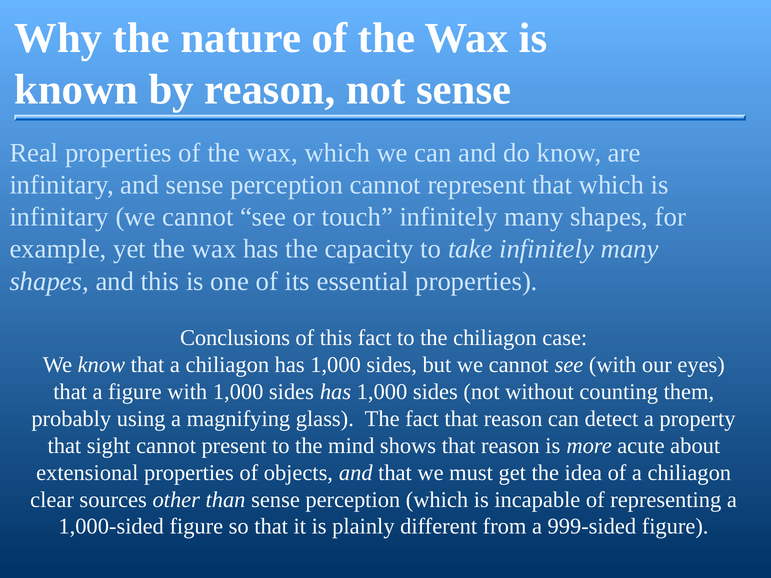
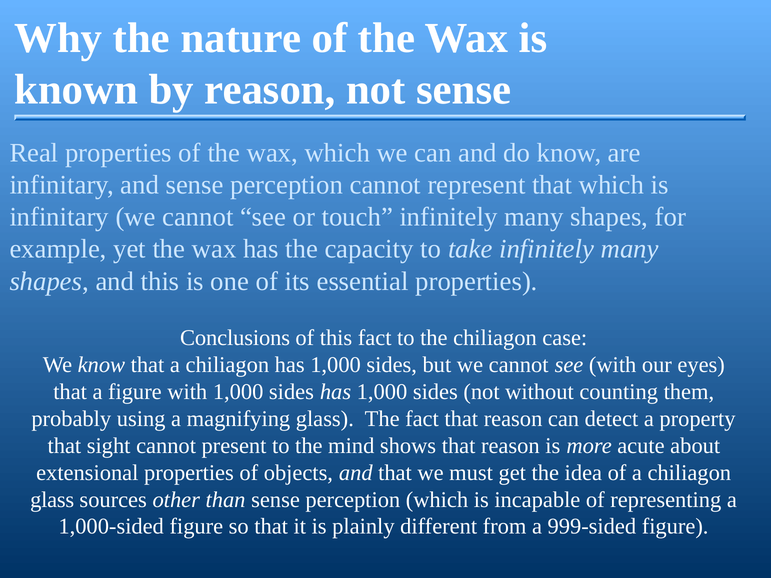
clear: clear -> glass (52, 500)
